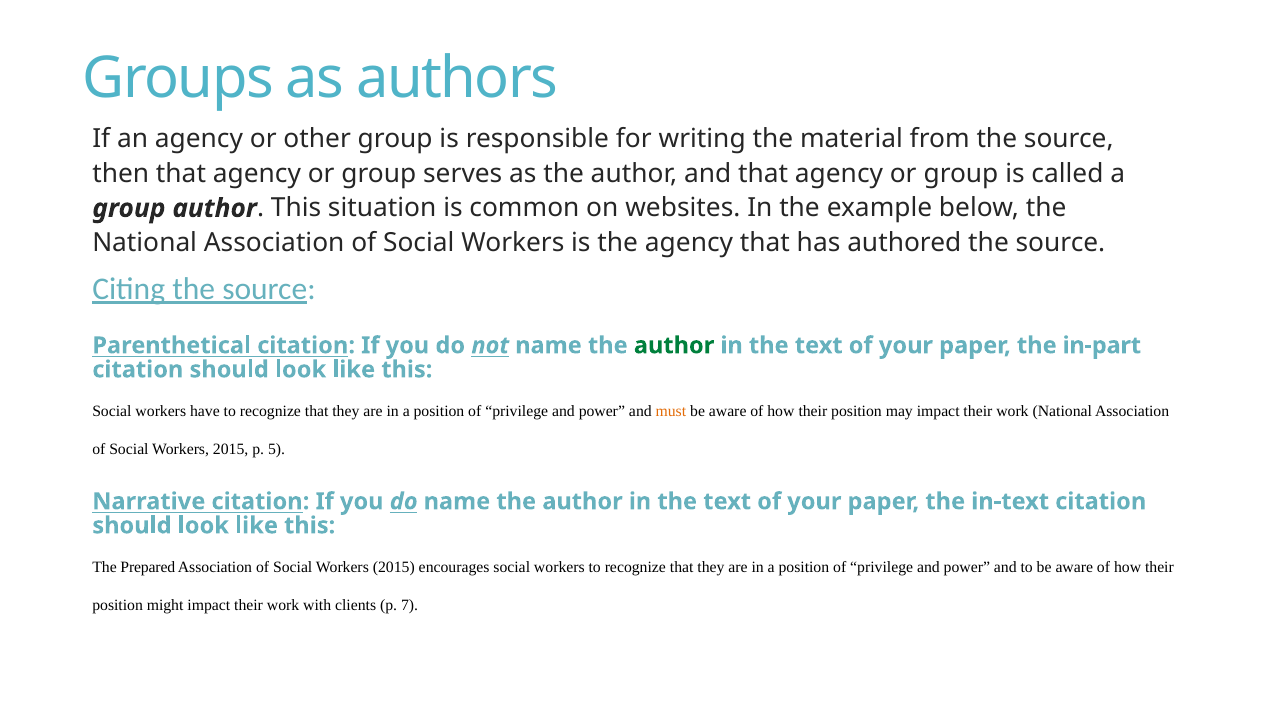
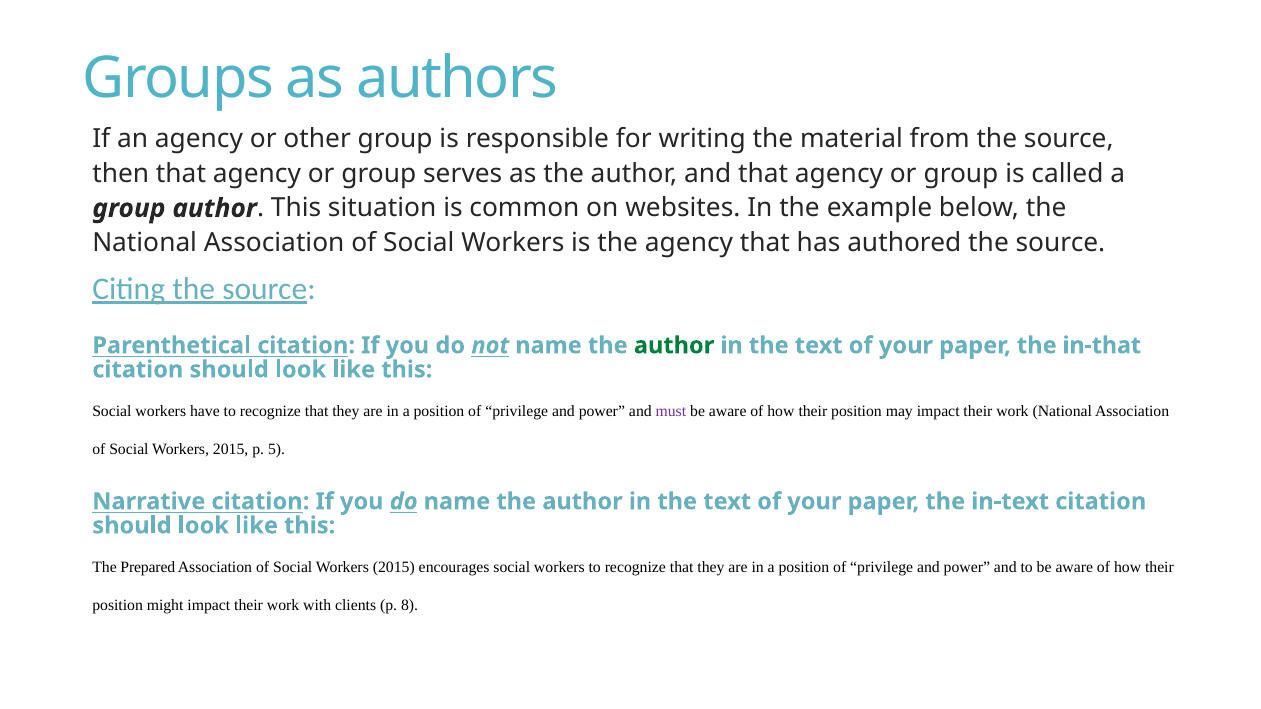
in-part: in-part -> in-that (1102, 346)
must colour: orange -> purple (671, 412)
7: 7 -> 8 (410, 606)
